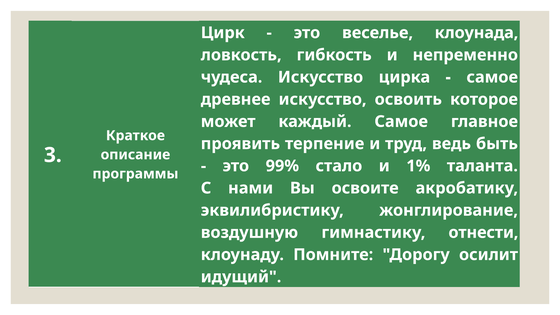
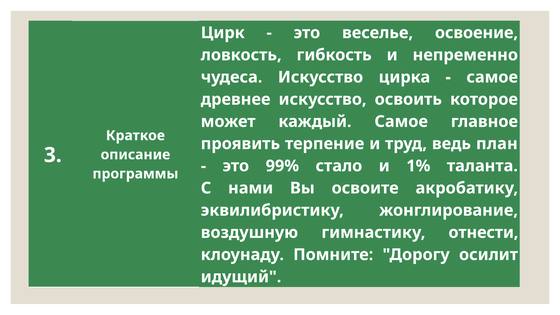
клоунада: клоунада -> освоение (476, 33)
быть: быть -> план (497, 144)
